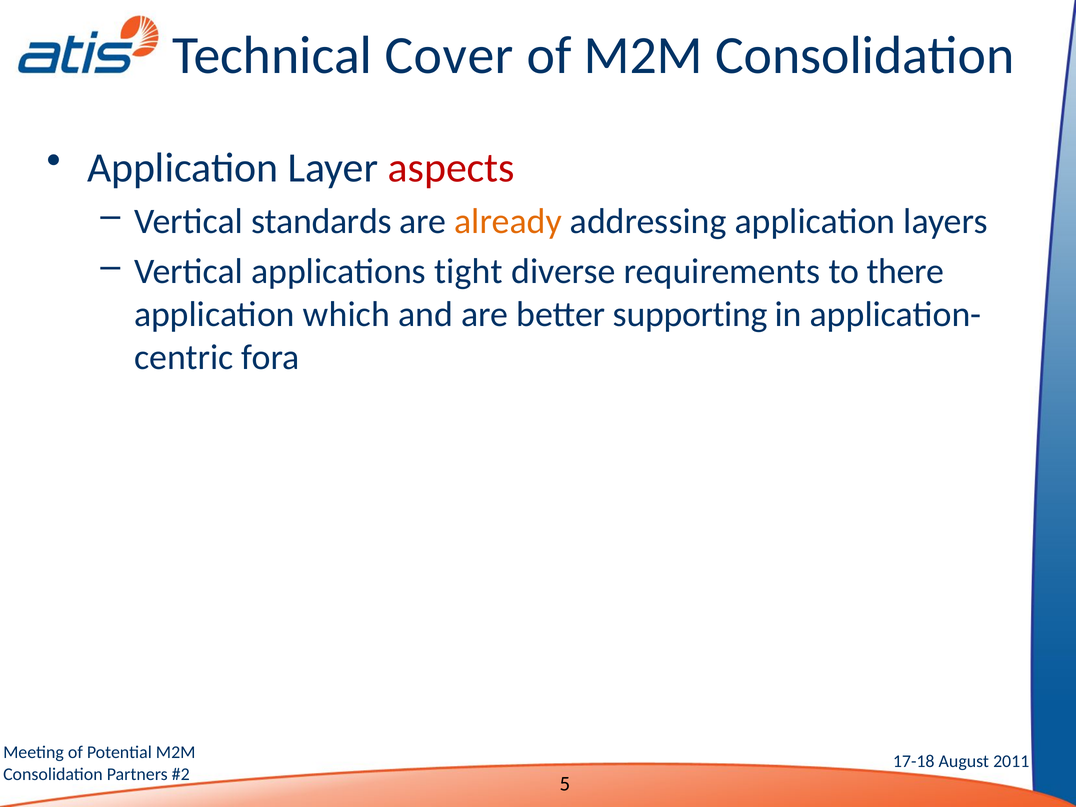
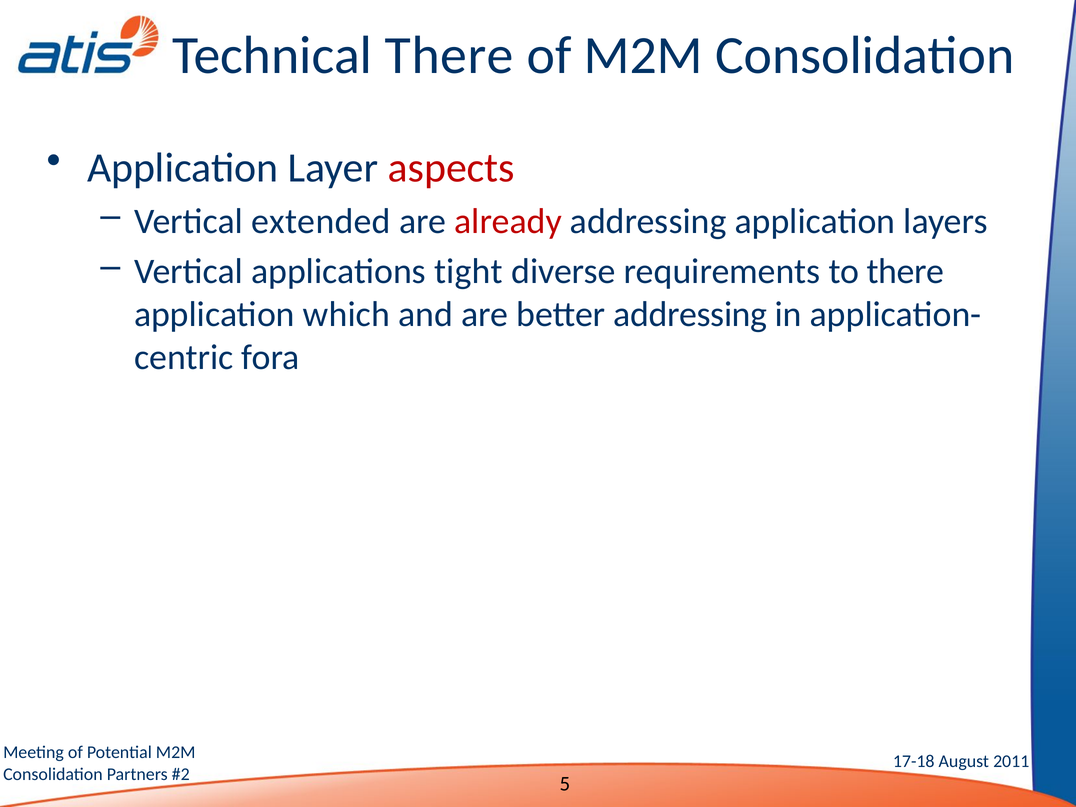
Technical Cover: Cover -> There (449, 56)
standards: standards -> extended (321, 221)
already colour: orange -> red (508, 221)
better supporting: supporting -> addressing (690, 315)
